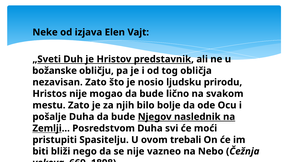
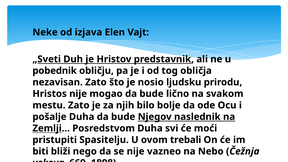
božanske: božanske -> pobednik (55, 71)
